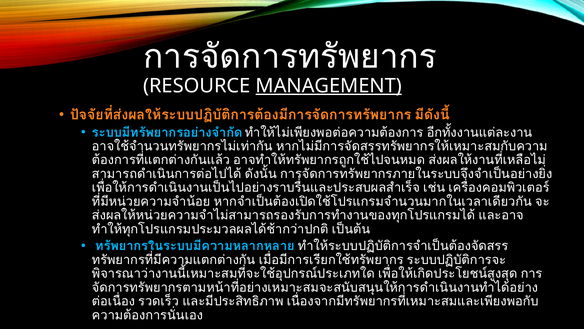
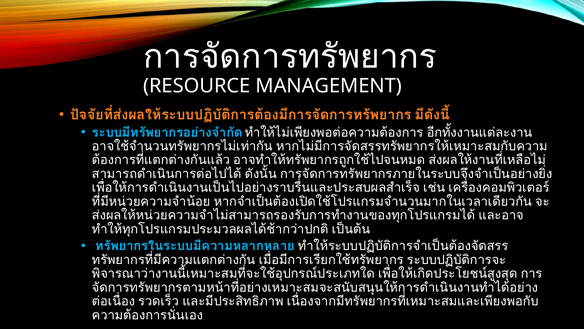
MANAGEMENT underline: present -> none (329, 86)
